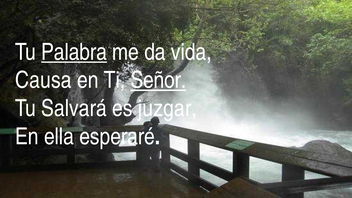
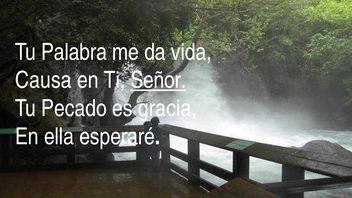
Palabra underline: present -> none (74, 52)
Salvará: Salvará -> Pecado (74, 108)
juzgar: juzgar -> gracia (167, 108)
